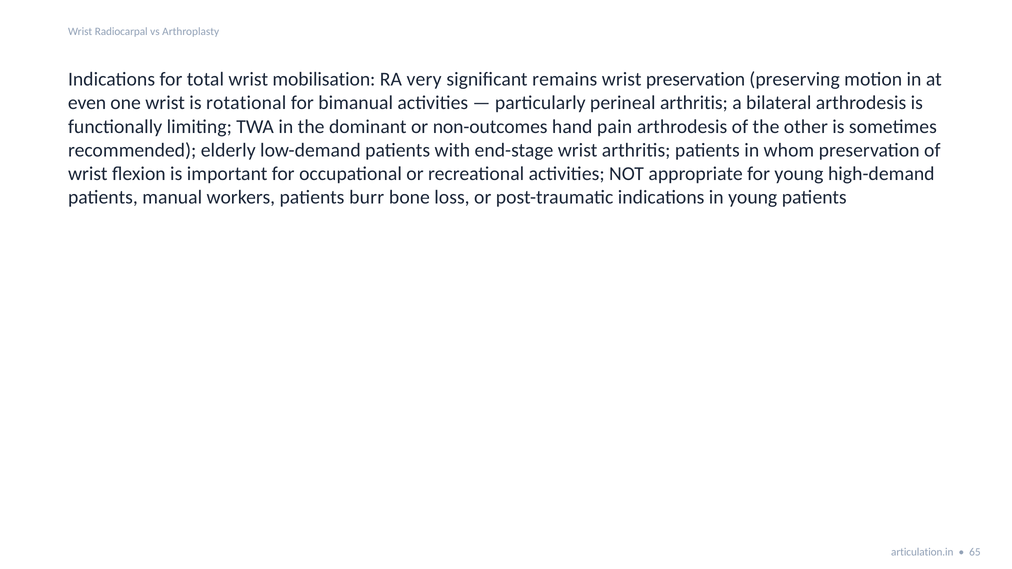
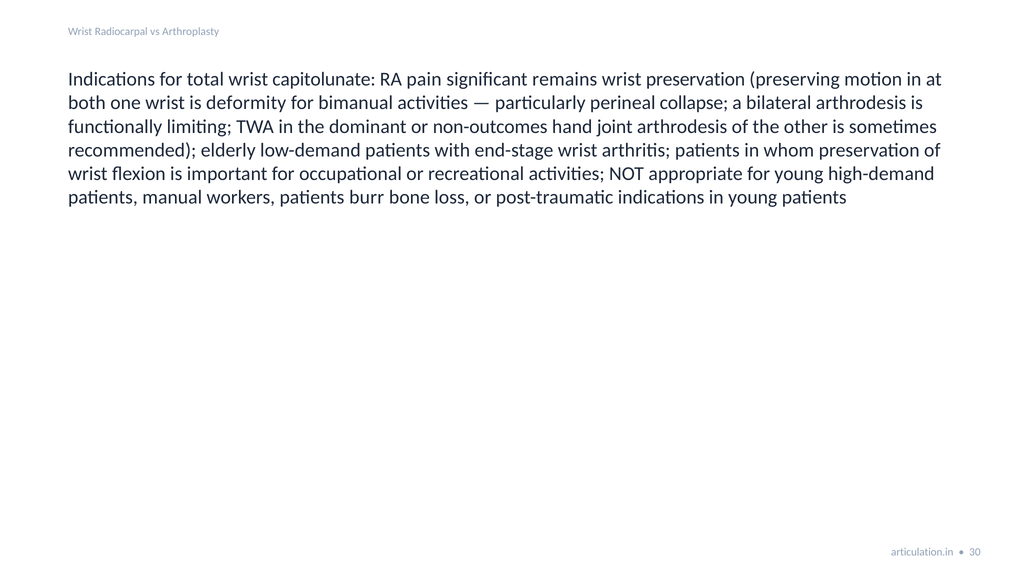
mobilisation: mobilisation -> capitolunate (324, 79)
very: very -> pain (424, 79)
even: even -> both (87, 103)
rotational: rotational -> deformity (246, 103)
perineal arthritis: arthritis -> collapse (694, 103)
pain: pain -> joint (615, 127)
65: 65 -> 30 (975, 552)
